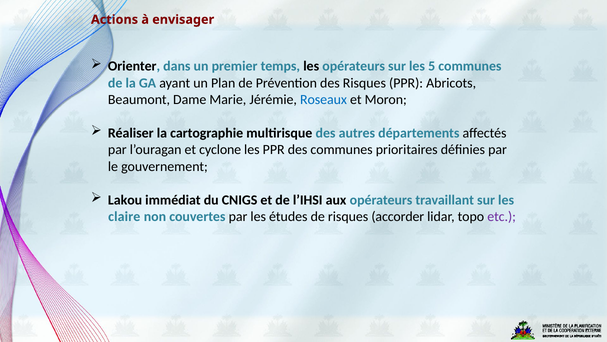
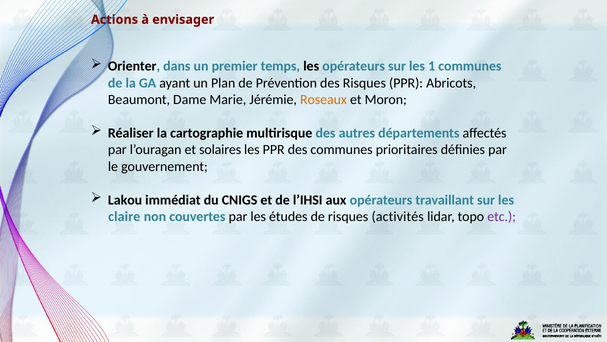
5: 5 -> 1 (432, 66)
Roseaux colour: blue -> orange (324, 99)
cyclone: cyclone -> solaires (220, 150)
accorder: accorder -> activités (398, 216)
